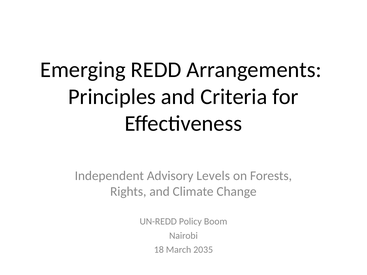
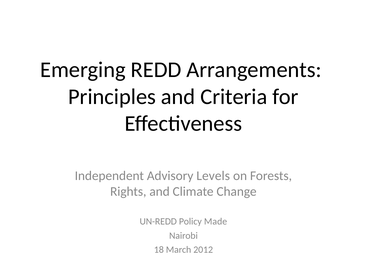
Boom: Boom -> Made (216, 222)
2035: 2035 -> 2012 (203, 250)
